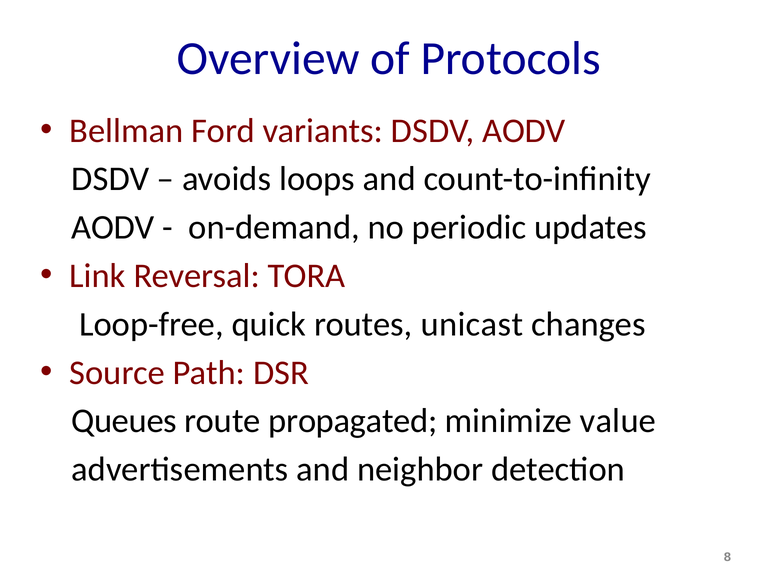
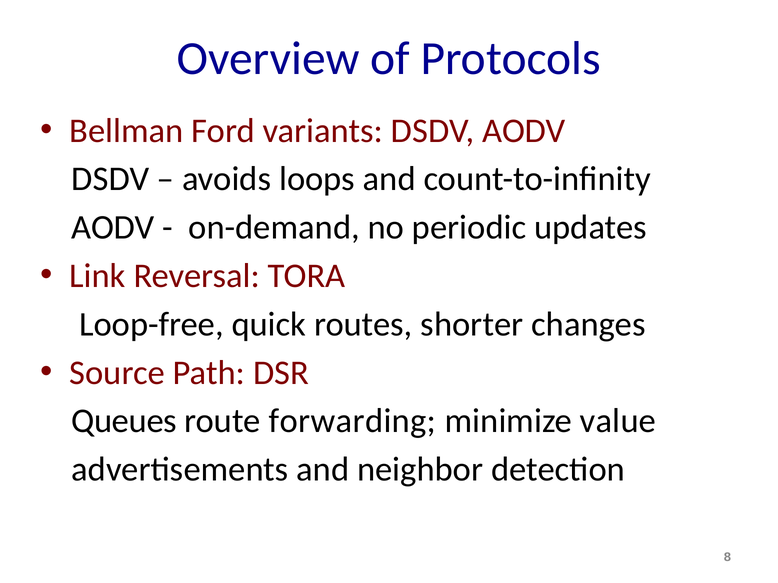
unicast: unicast -> shorter (472, 325)
propagated: propagated -> forwarding (353, 421)
